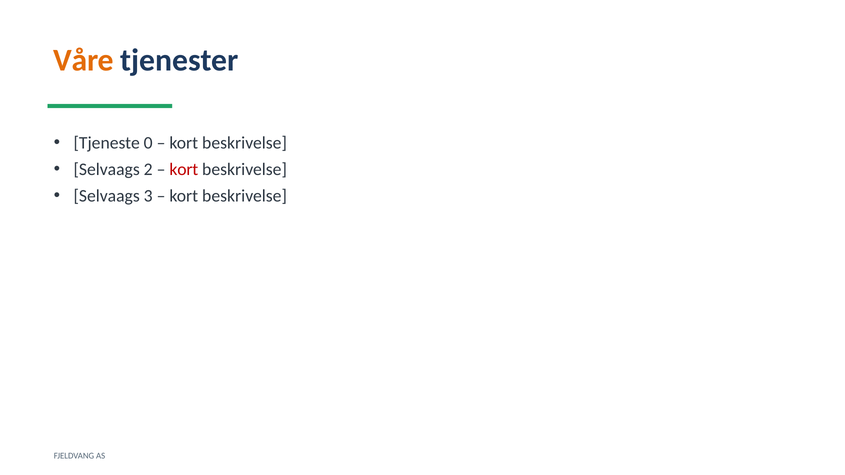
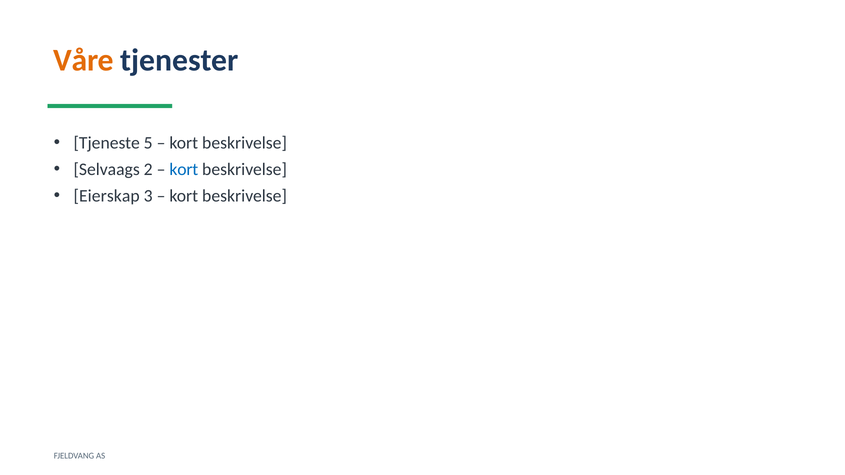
0: 0 -> 5 (148, 143)
kort colour: red -> blue (184, 170)
Selvaags: Selvaags -> Eierskap (107, 196)
